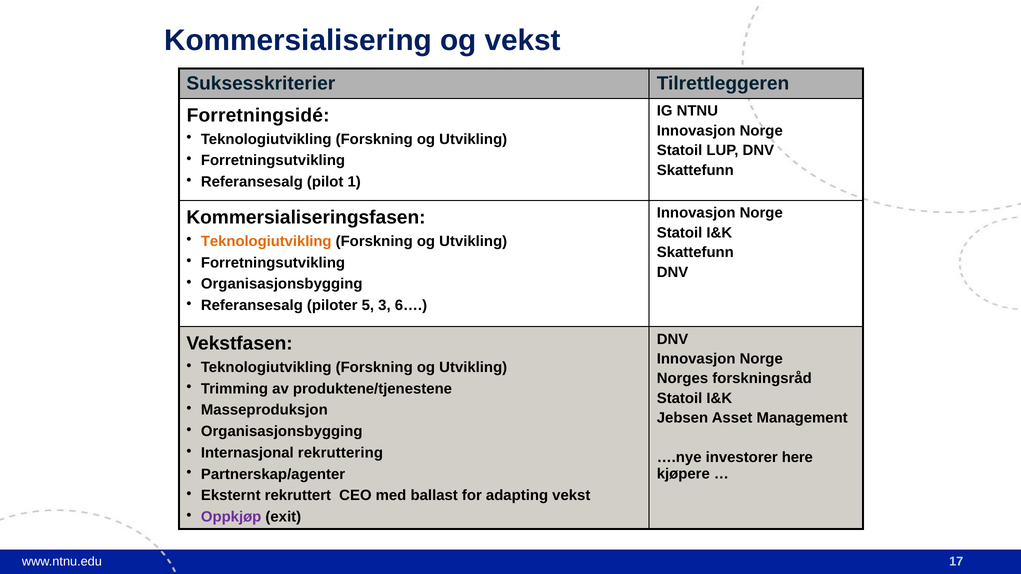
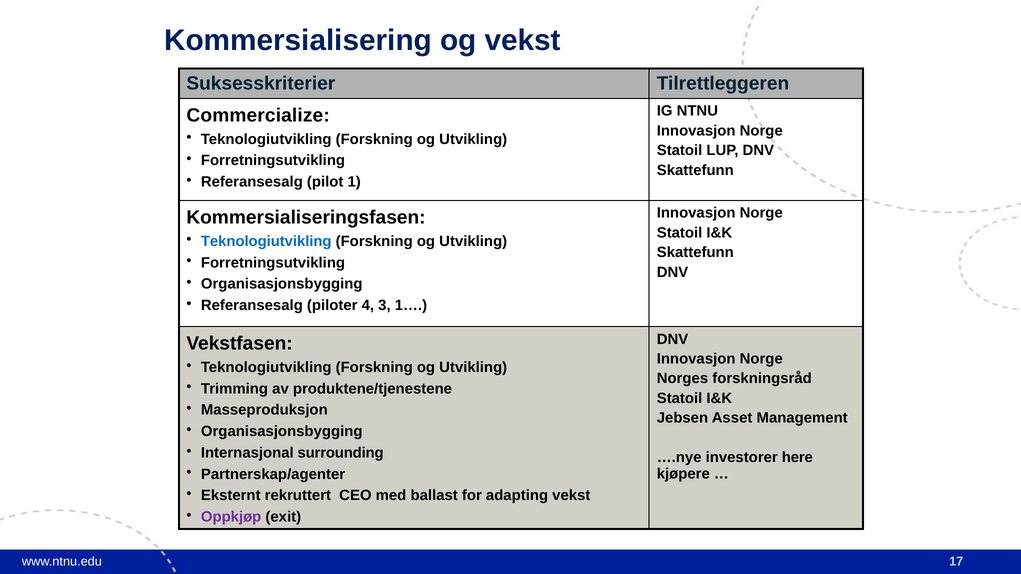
Forretningsidé: Forretningsidé -> Commercialize (258, 116)
Teknologiutvikling colour: orange -> blue (266, 241)
5: 5 -> 4 (368, 305)
6…: 6… -> 1… (411, 305)
rekruttering: rekruttering -> surrounding (341, 453)
